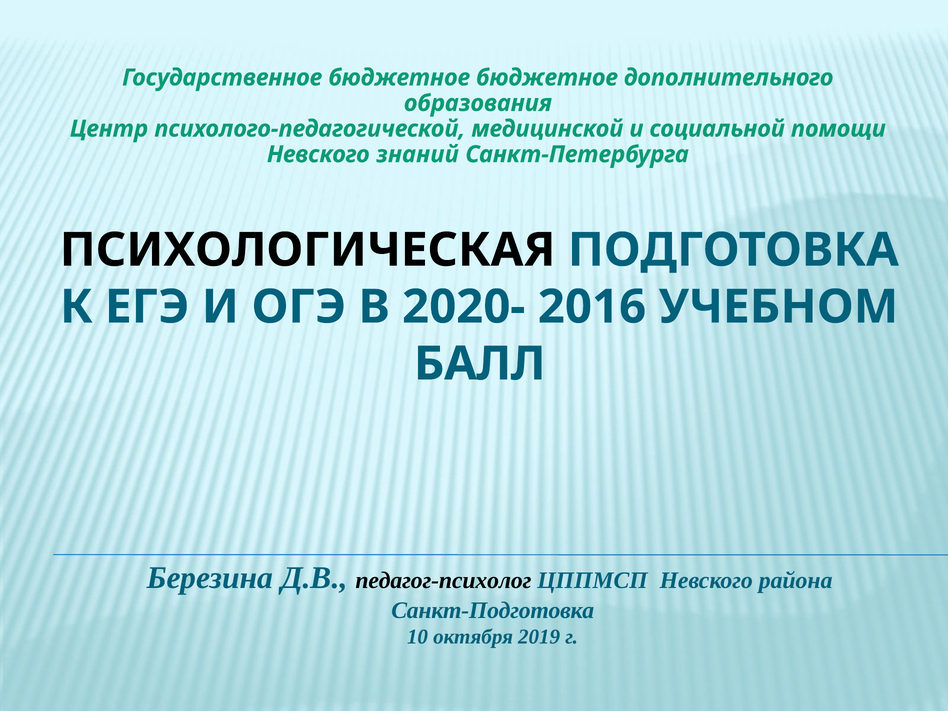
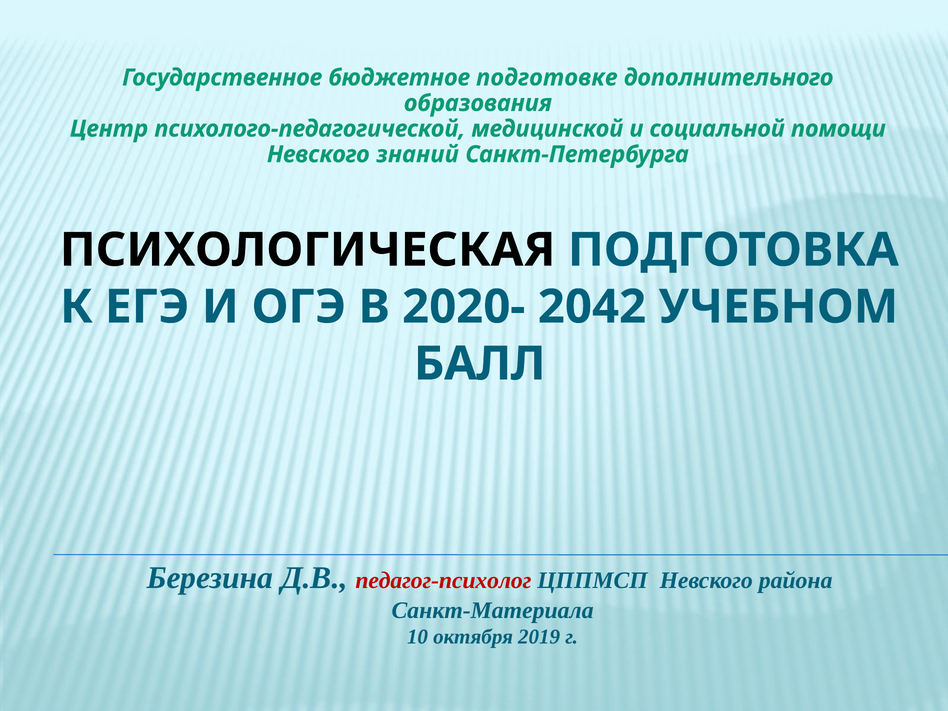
бюджетное бюджетное: бюджетное -> подготовке (547, 78)
2016: 2016 -> 2042 (592, 307)
педагог-психолог colour: black -> red (443, 580)
Санкт-Подготовка: Санкт-Подготовка -> Санкт-Материала (493, 610)
